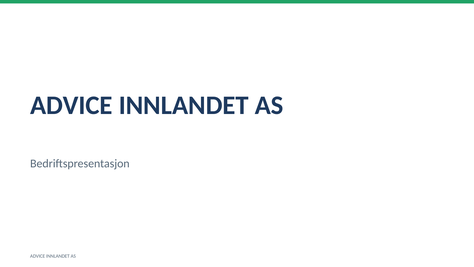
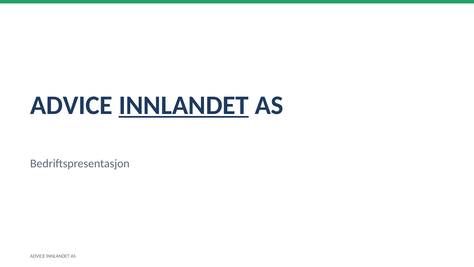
INNLANDET underline: none -> present (184, 105)
